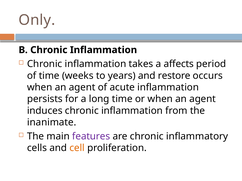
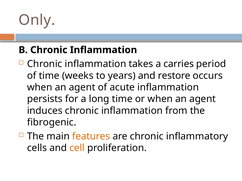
affects: affects -> carries (179, 64)
inanimate: inanimate -> fibrogenic (52, 123)
features colour: purple -> orange (91, 137)
